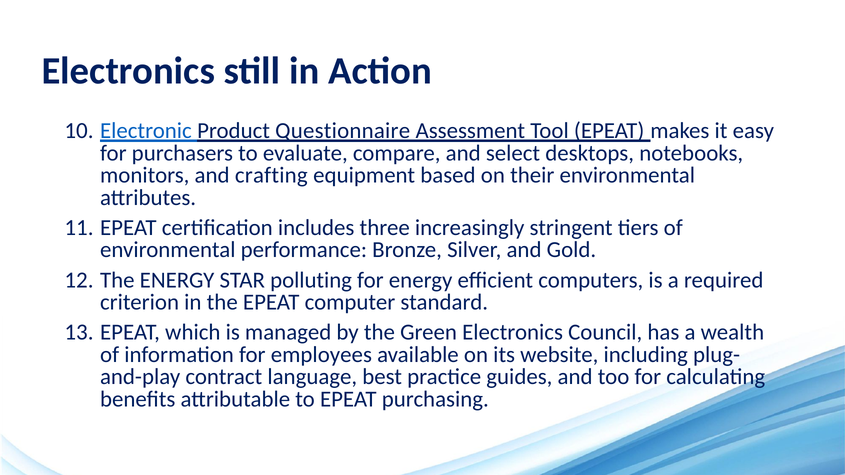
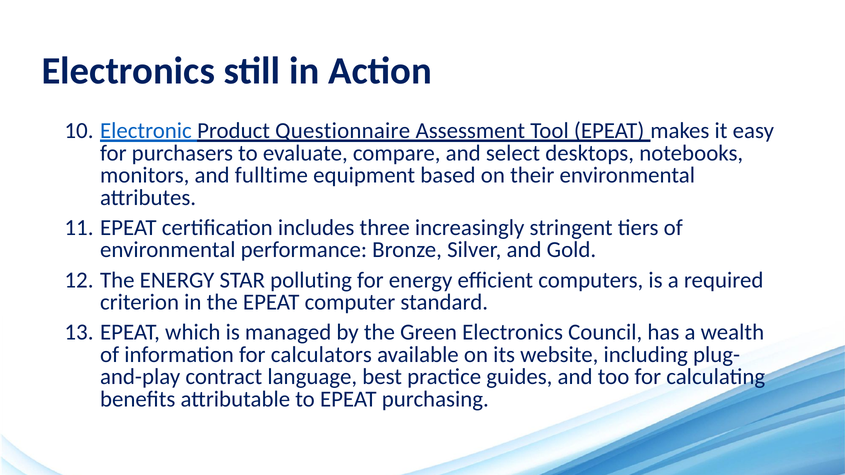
crafting: crafting -> fulltime (271, 175)
employees: employees -> calculators (321, 355)
